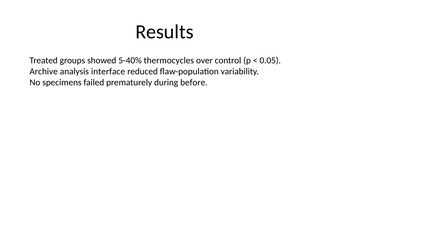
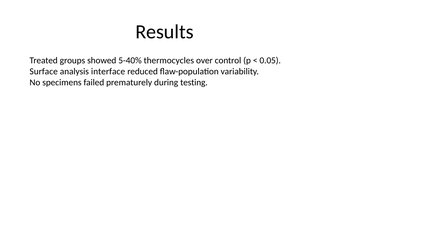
Archive: Archive -> Surface (44, 71)
before: before -> testing (194, 82)
